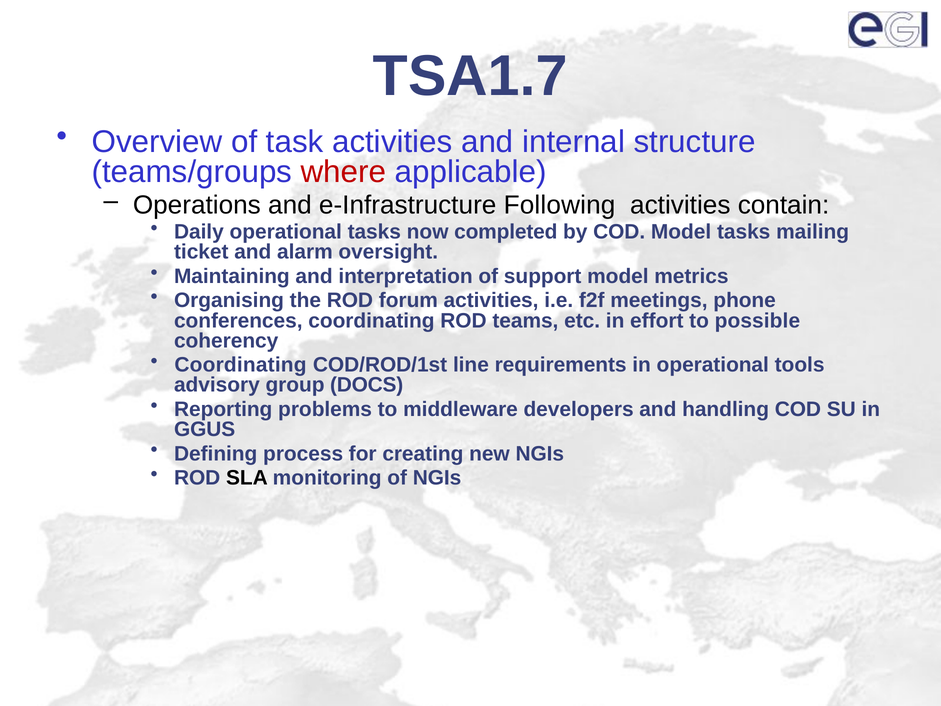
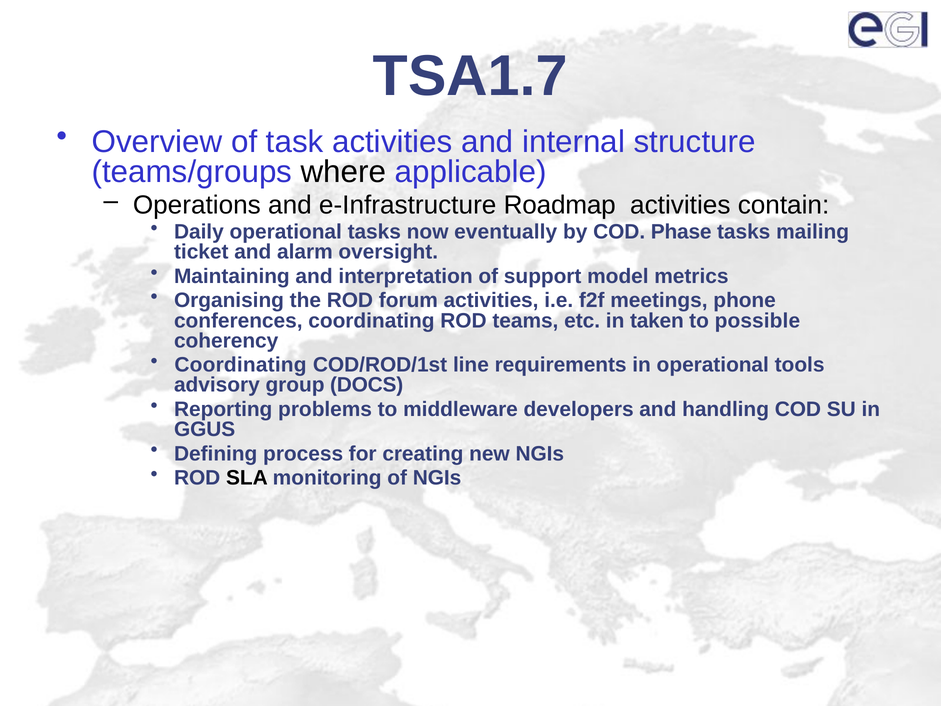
where colour: red -> black (343, 172)
Following: Following -> Roadmap (560, 205)
completed: completed -> eventually (506, 232)
COD Model: Model -> Phase (681, 232)
effort: effort -> taken (657, 320)
